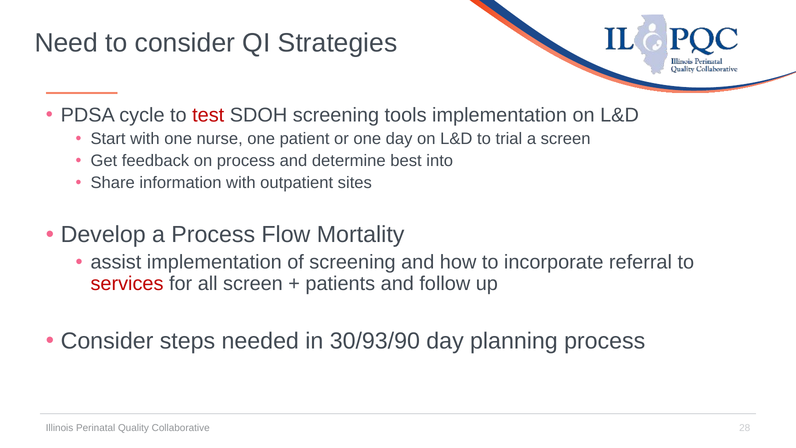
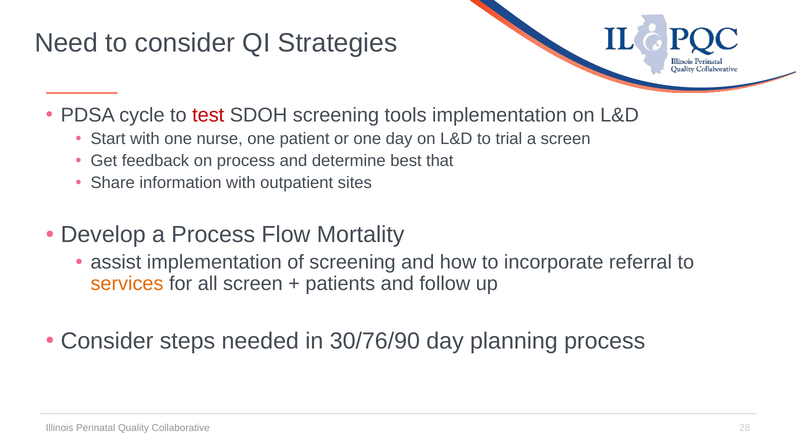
into: into -> that (440, 161)
services colour: red -> orange (127, 284)
30/93/90: 30/93/90 -> 30/76/90 (375, 341)
